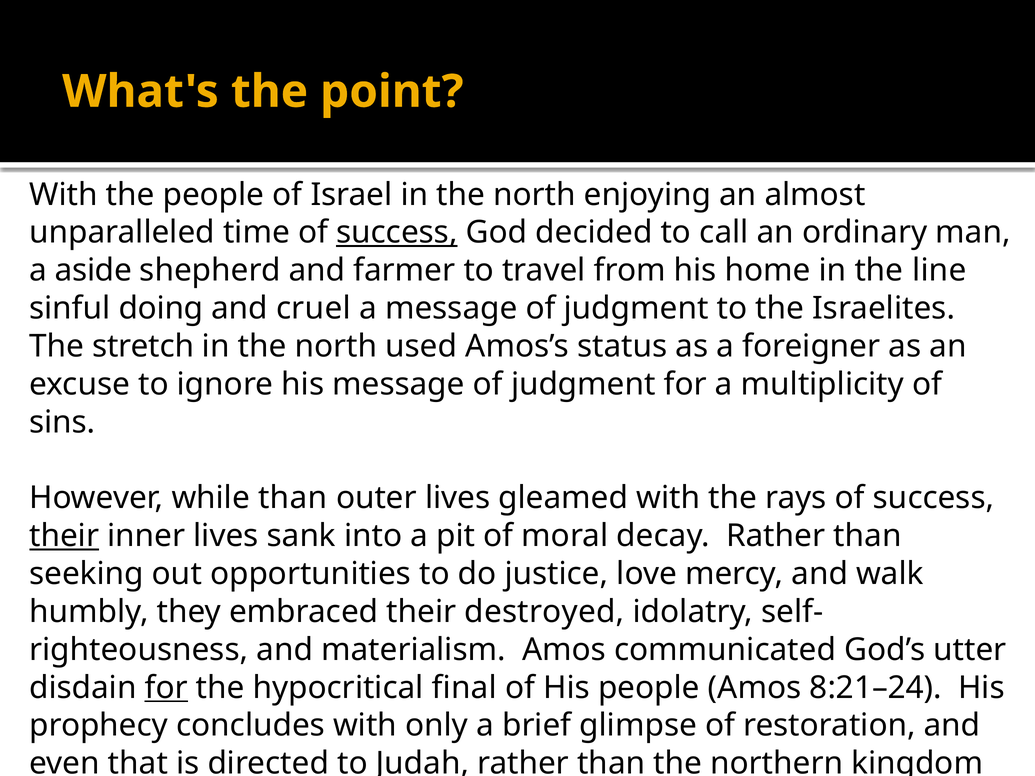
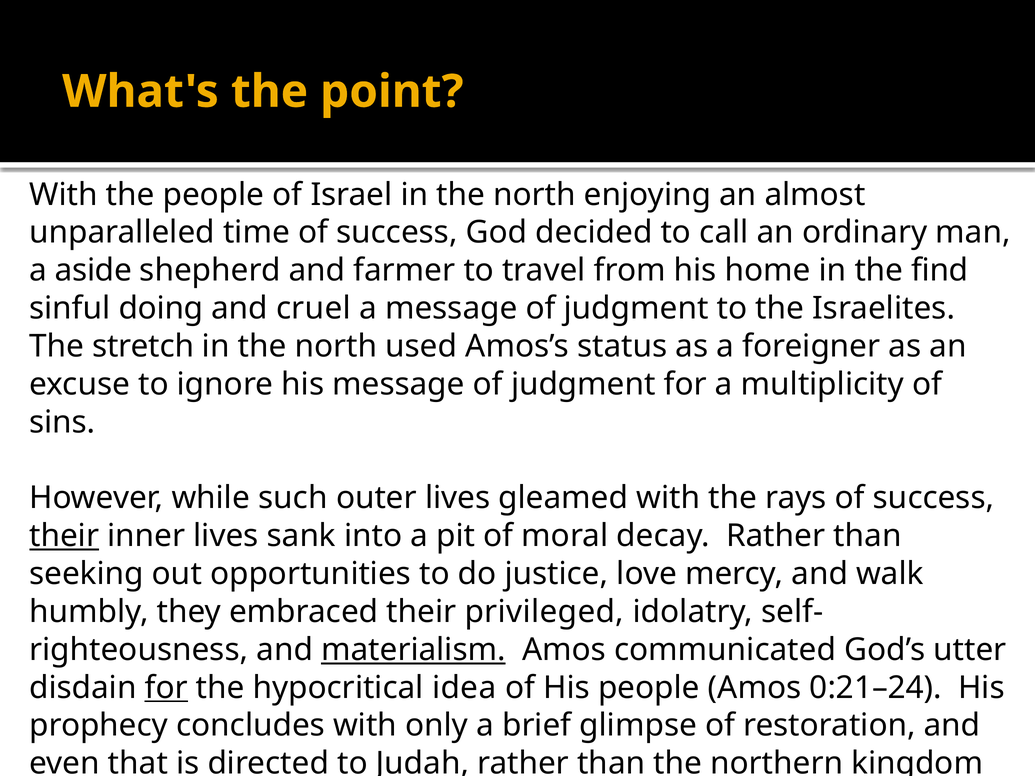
success underline: present -> none (397, 233)
line: line -> find (940, 271)
while than: than -> such (293, 498)
destroyed: destroyed -> privileged (544, 612)
materialism underline: none -> present (413, 650)
final: final -> idea (464, 688)
8:21–24: 8:21–24 -> 0:21–24 (876, 688)
